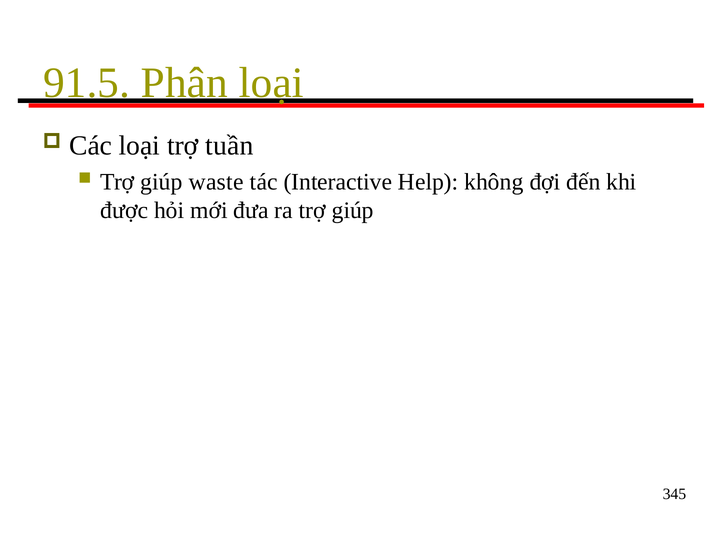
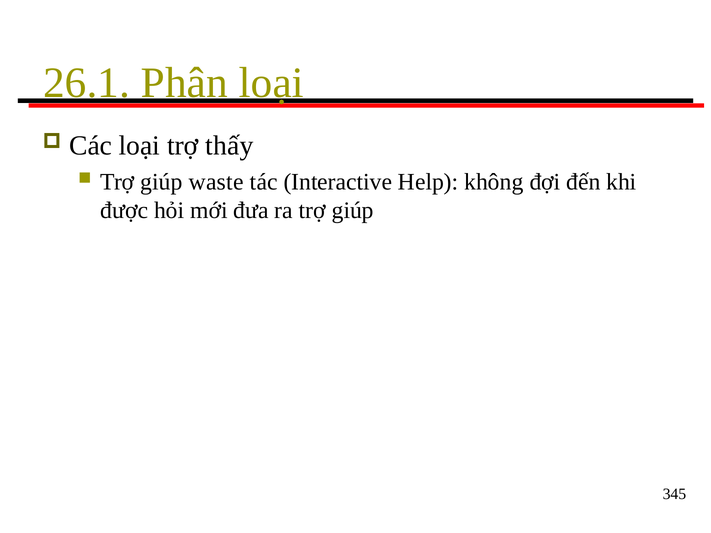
91.5: 91.5 -> 26.1 (87, 83)
tuần: tuần -> thấy (229, 146)
